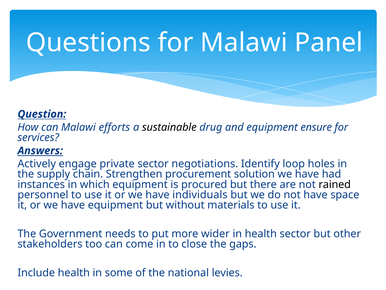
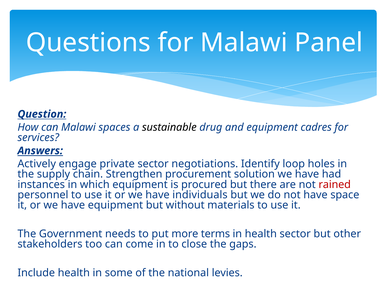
efforts: efforts -> spaces (114, 127)
ensure: ensure -> cadres (316, 127)
rained colour: black -> red (335, 184)
wider: wider -> terms (215, 233)
